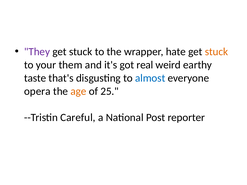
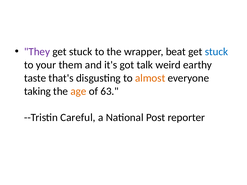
hate: hate -> beat (176, 52)
stuck colour: orange -> blue (216, 52)
real: real -> talk (145, 65)
almost colour: blue -> orange (150, 78)
opera: opera -> taking (37, 91)
25: 25 -> 63 (110, 91)
